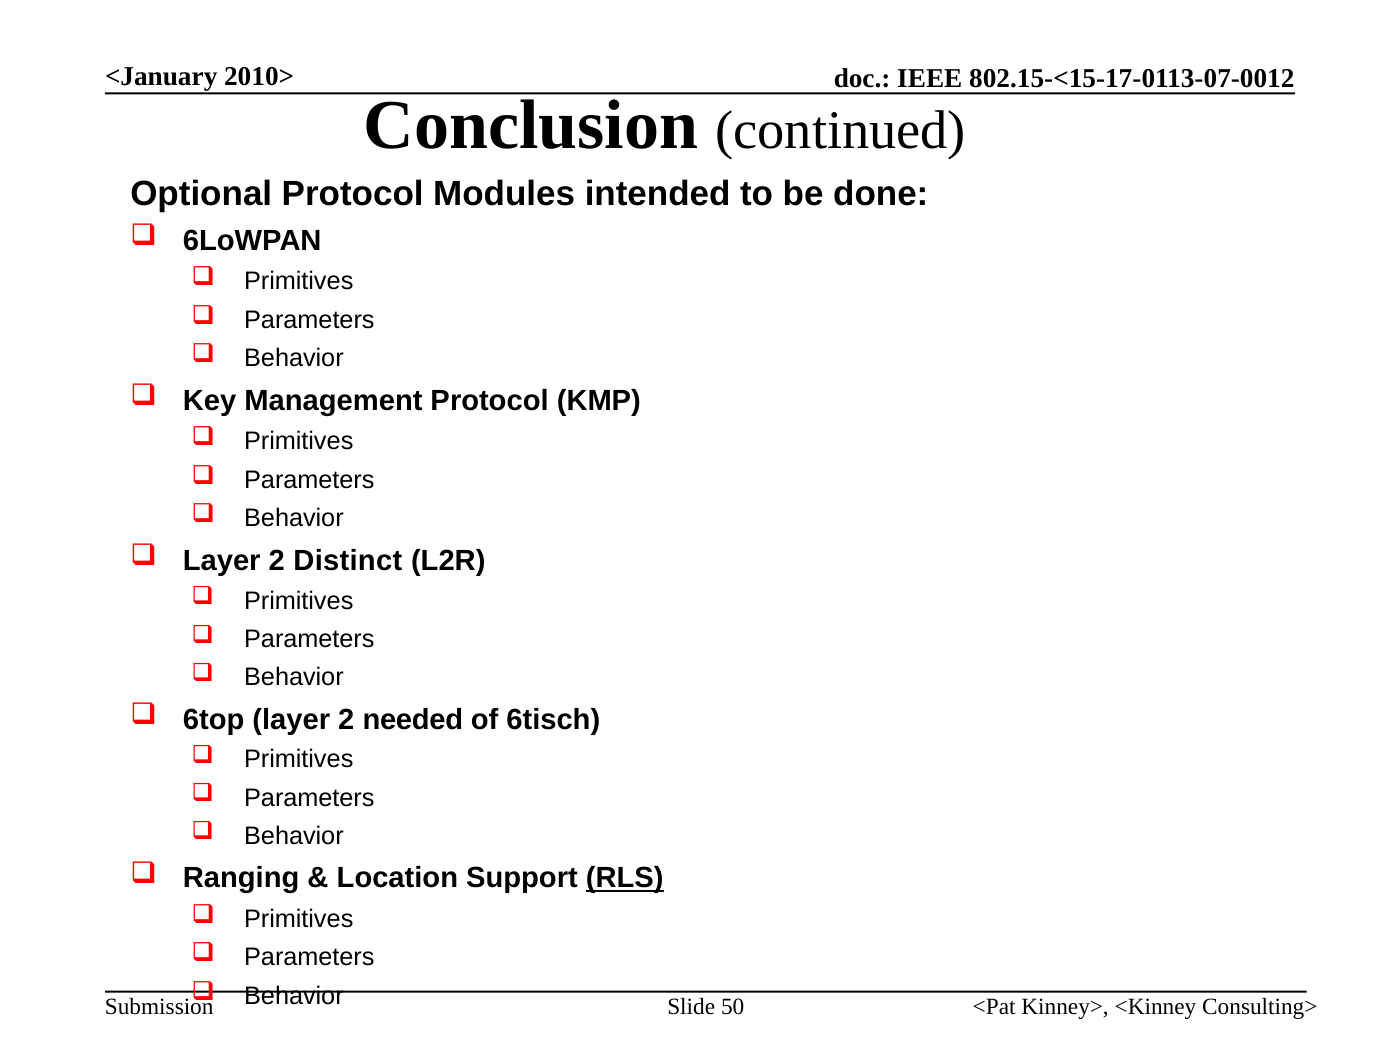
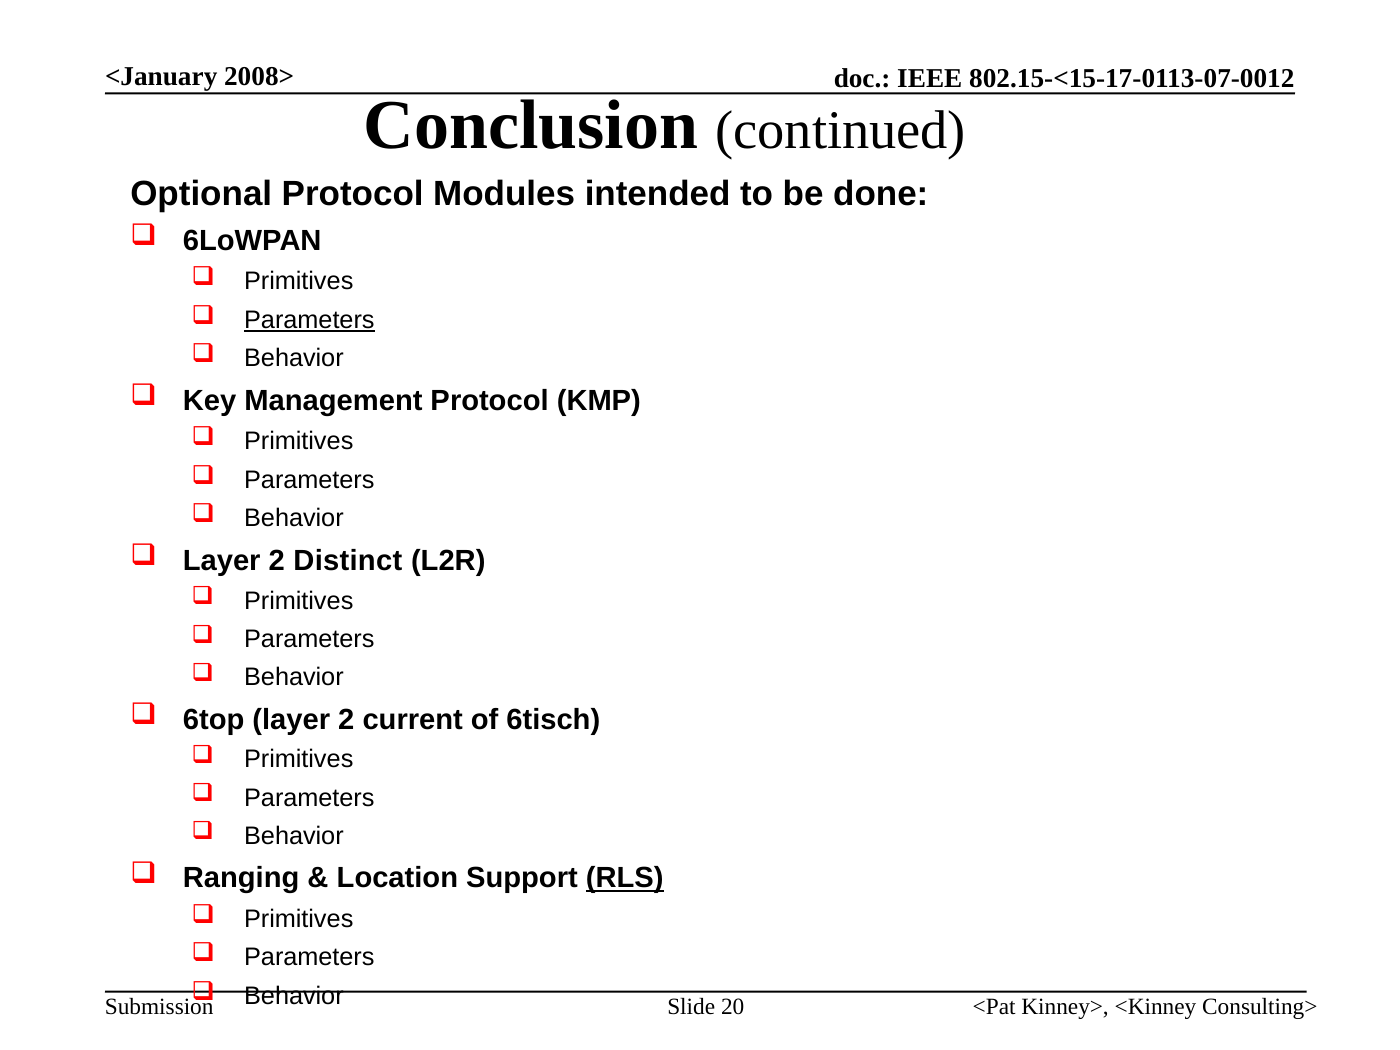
2010>: 2010> -> 2008> (259, 76)
Parameters underline: none -> present (309, 320)
needed: needed -> current (413, 719)
50: 50 -> 20 (733, 1007)
